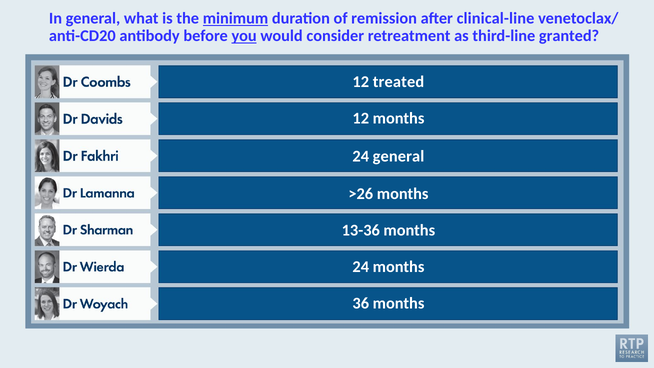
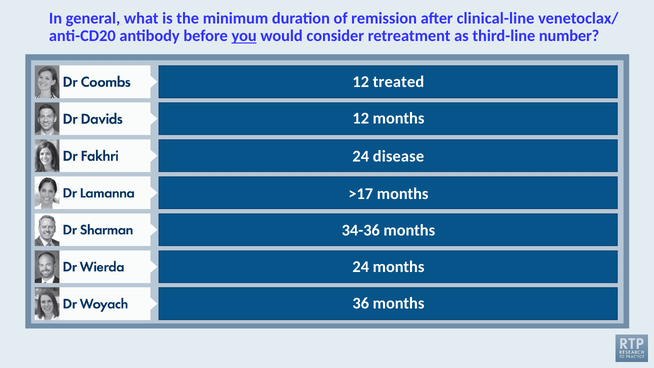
minimum underline: present -> none (235, 19)
granted: granted -> number (569, 36)
24 general: general -> disease (398, 156)
>26: >26 -> >17 (361, 194)
13-36: 13-36 -> 34-36 (361, 230)
